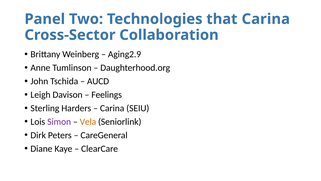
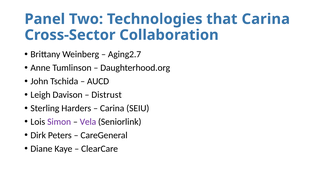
Aging2.9: Aging2.9 -> Aging2.7 (125, 54)
Feelings: Feelings -> Distrust (107, 95)
Vela colour: orange -> purple (88, 121)
